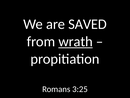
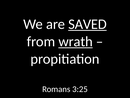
SAVED underline: none -> present (87, 24)
